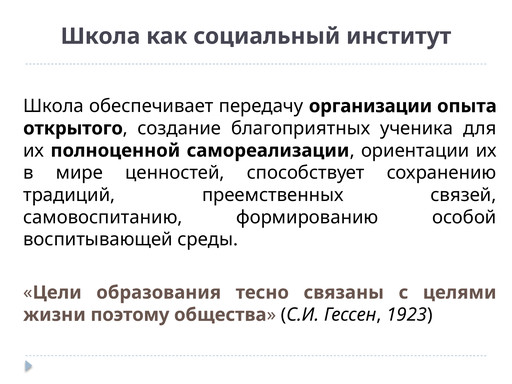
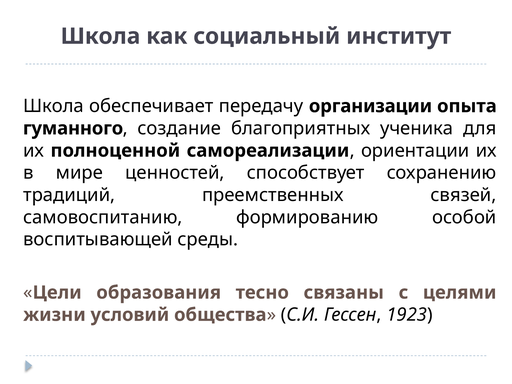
открытого: открытого -> гуманного (73, 128)
поэтому: поэтому -> условий (130, 315)
